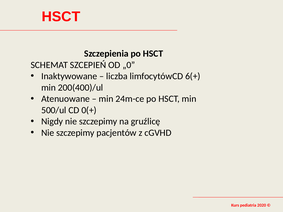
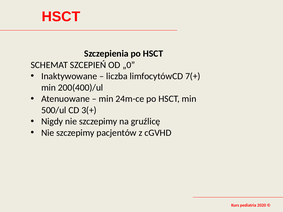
6(+: 6(+ -> 7(+ (193, 76)
0(+: 0(+ -> 3(+ (89, 110)
